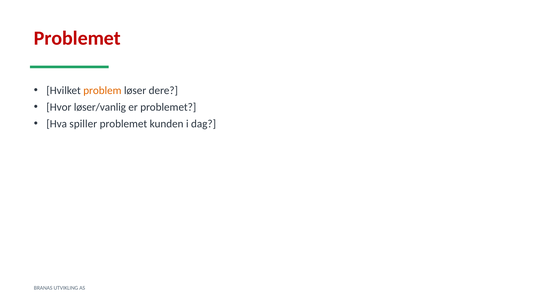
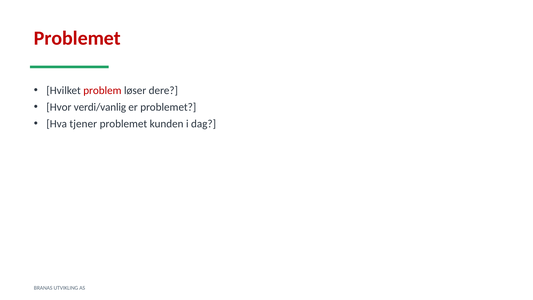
problem colour: orange -> red (102, 90)
løser/vanlig: løser/vanlig -> verdi/vanlig (100, 107)
spiller: spiller -> tjener (83, 124)
